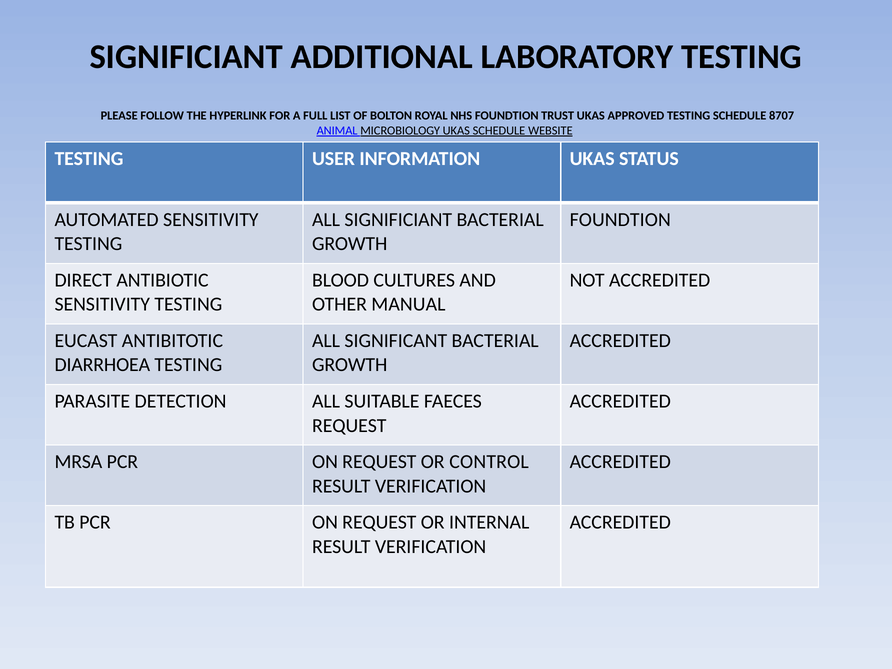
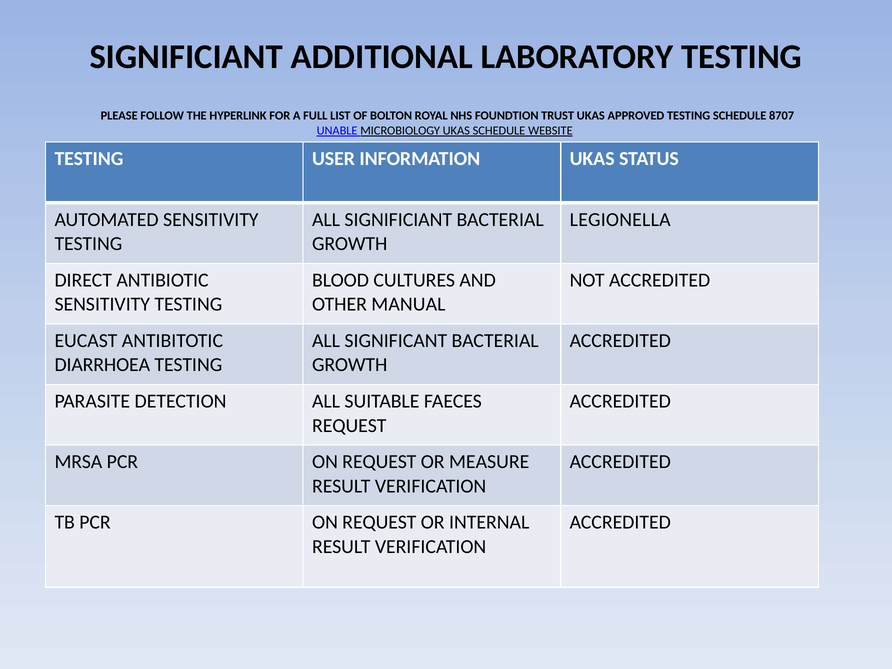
ANIMAL: ANIMAL -> UNABLE (337, 130)
FOUNDTION: FOUNDTION -> LEGIONELLA (620, 220)
CONTROL: CONTROL -> MEASURE (489, 462)
